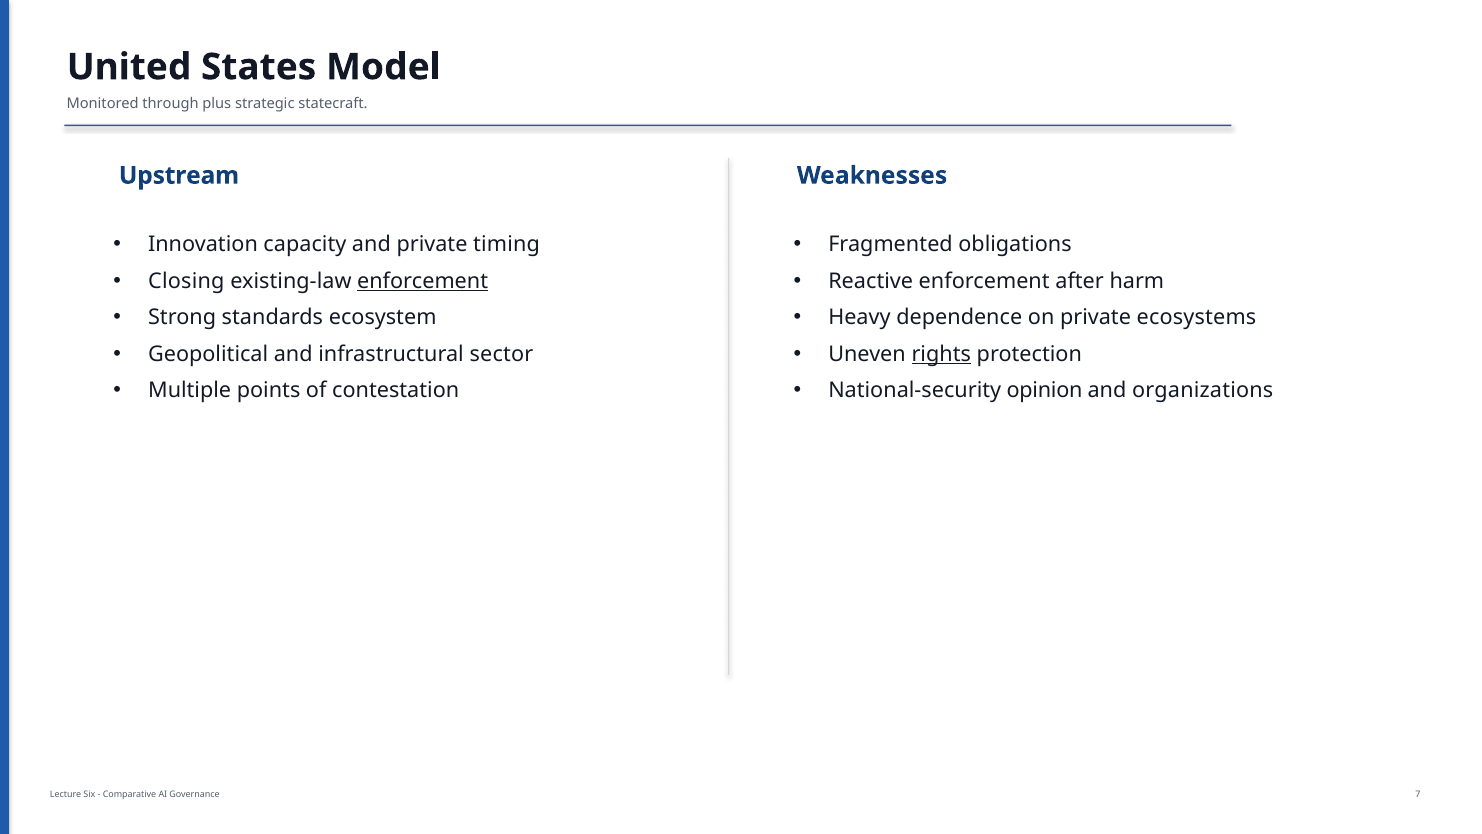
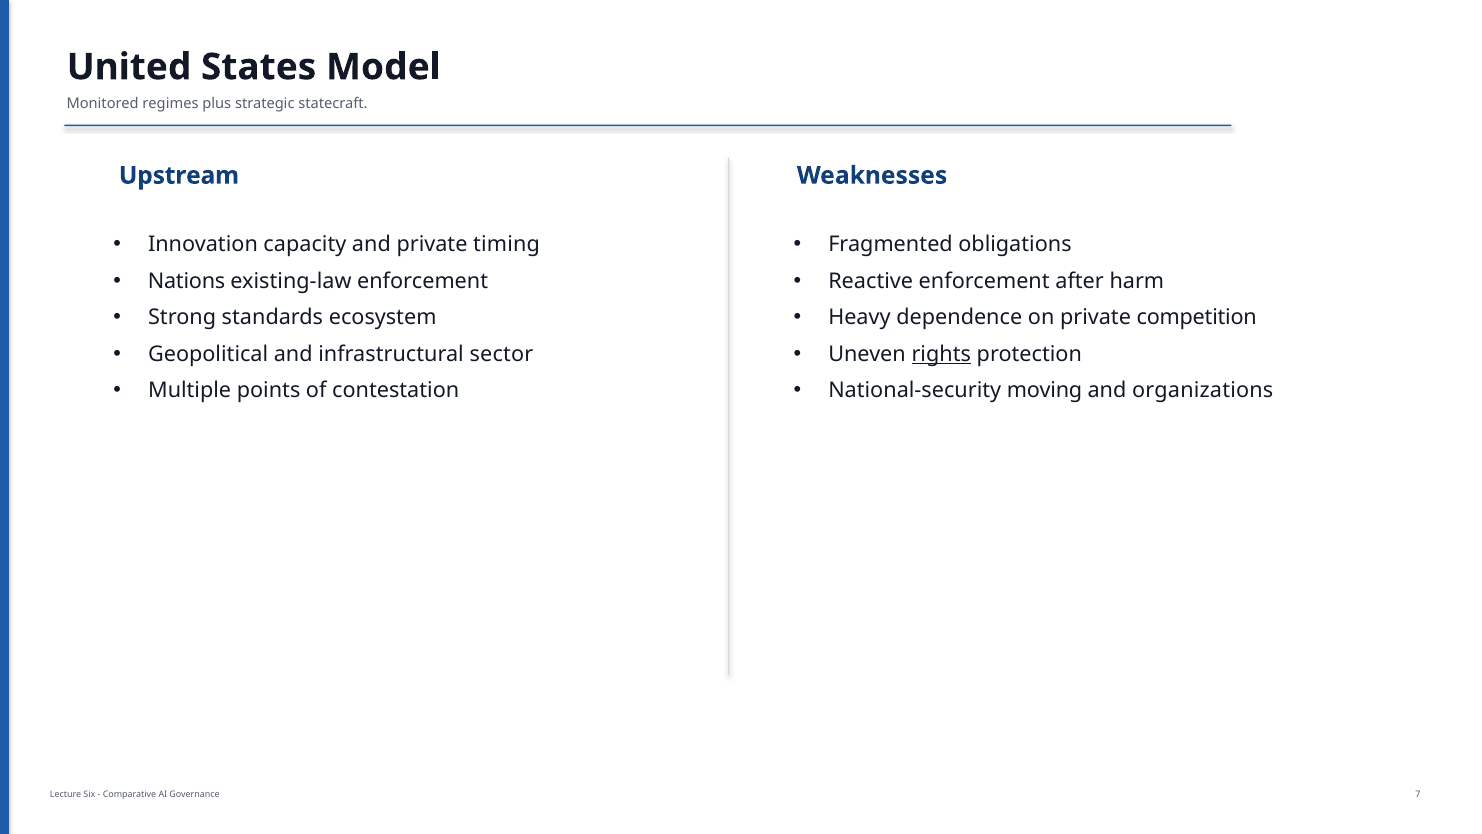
through: through -> regimes (170, 103)
Closing: Closing -> Nations (187, 281)
enforcement underline: present -> none (423, 281)
ecosystems: ecosystems -> competition (1197, 318)
opinion: opinion -> moving (1045, 391)
